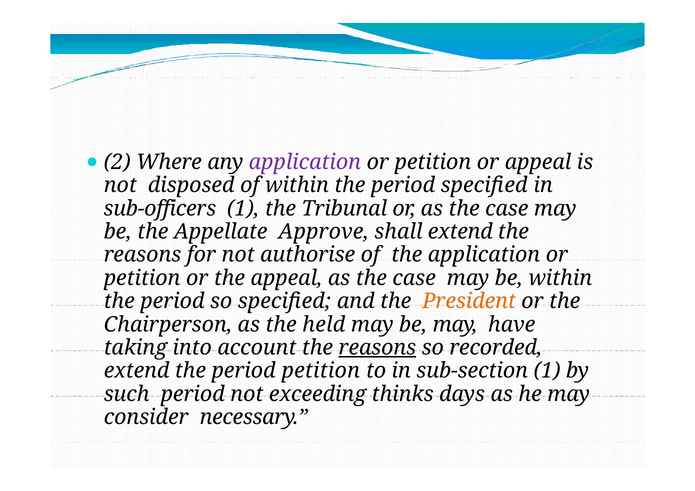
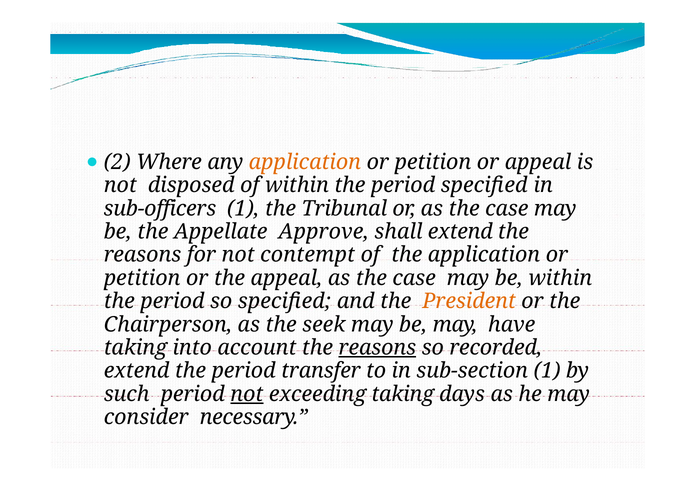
application colour: purple -> orange (305, 162)
authorise: authorise -> contempt (308, 255)
held: held -> seek (324, 325)
period petition: petition -> transfer (321, 371)
not underline: none -> present (247, 394)
exceeding thinks: thinks -> taking (403, 394)
